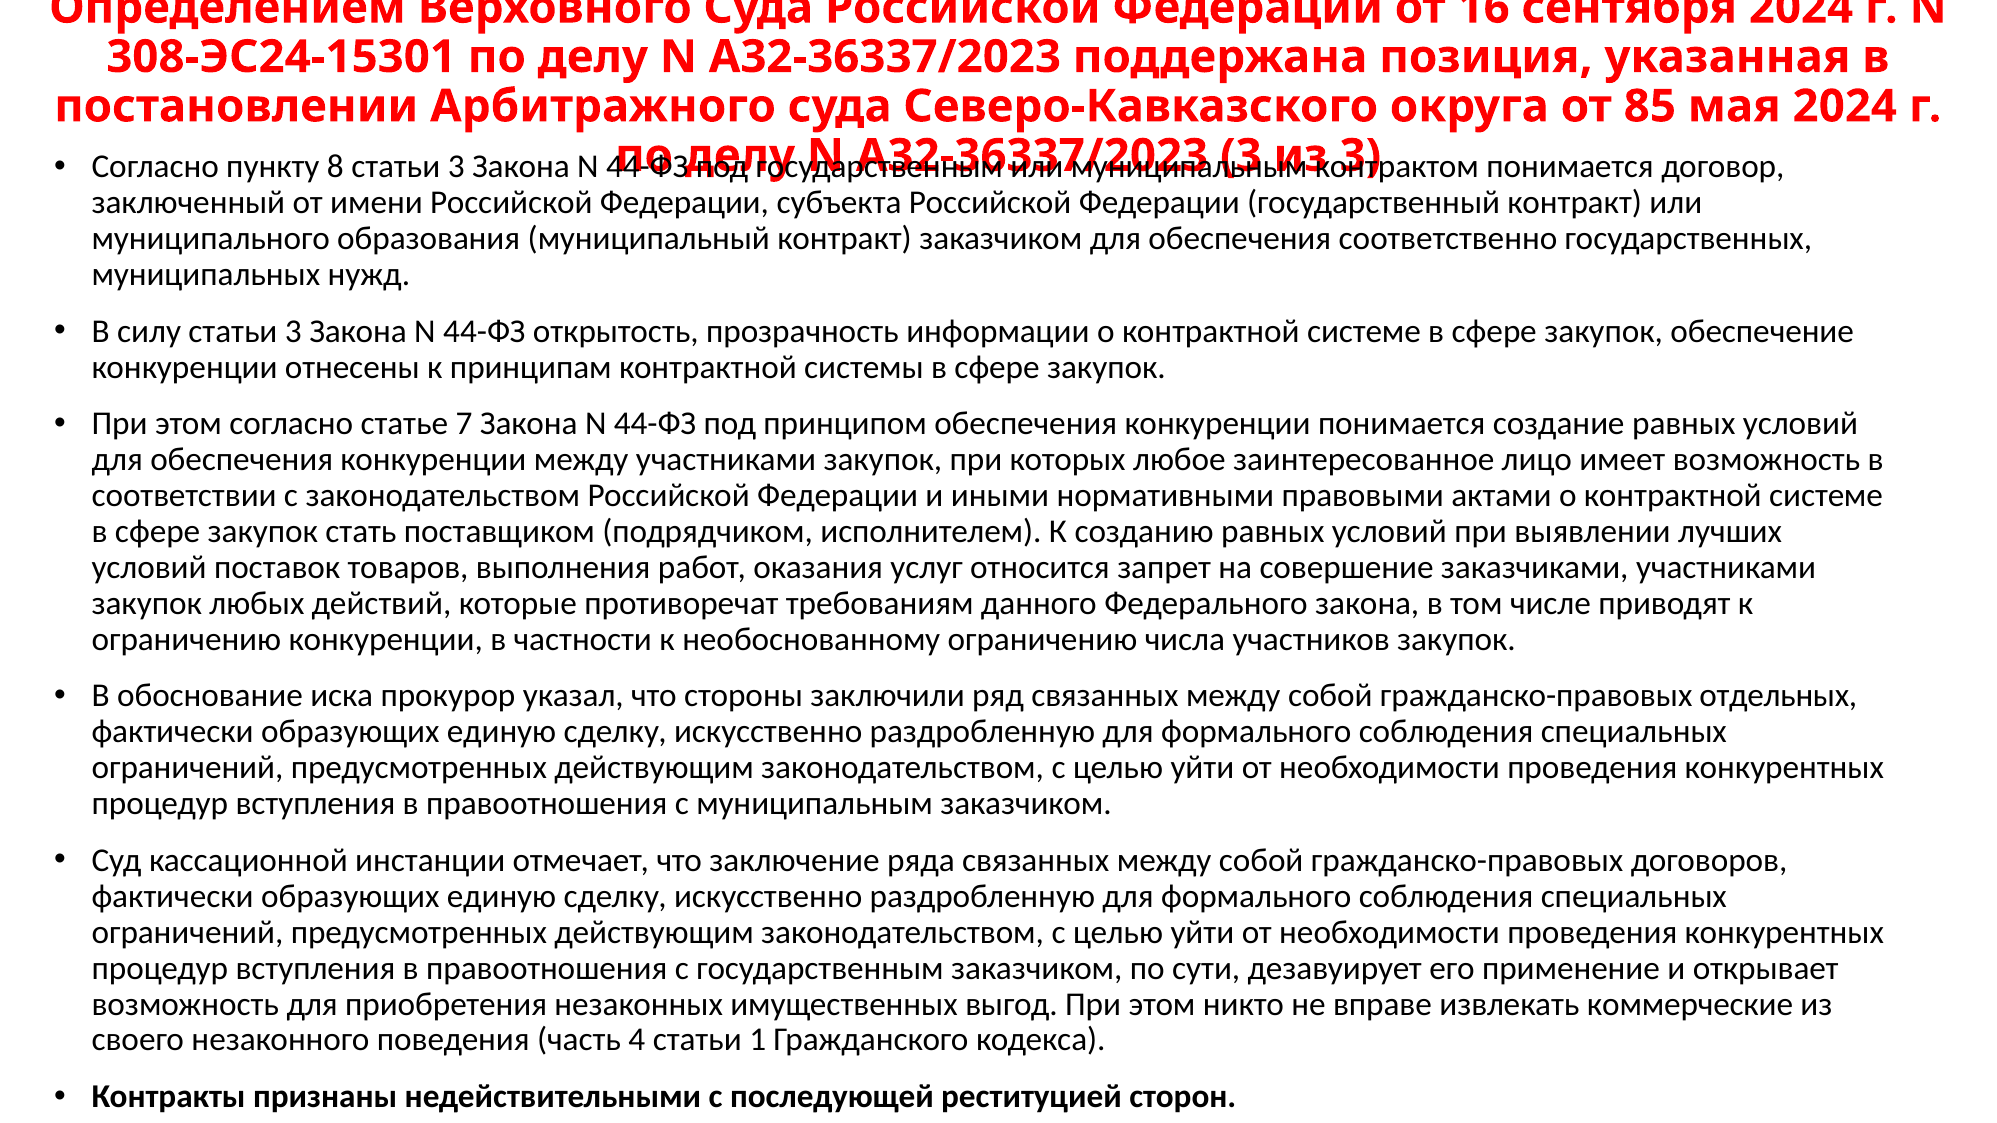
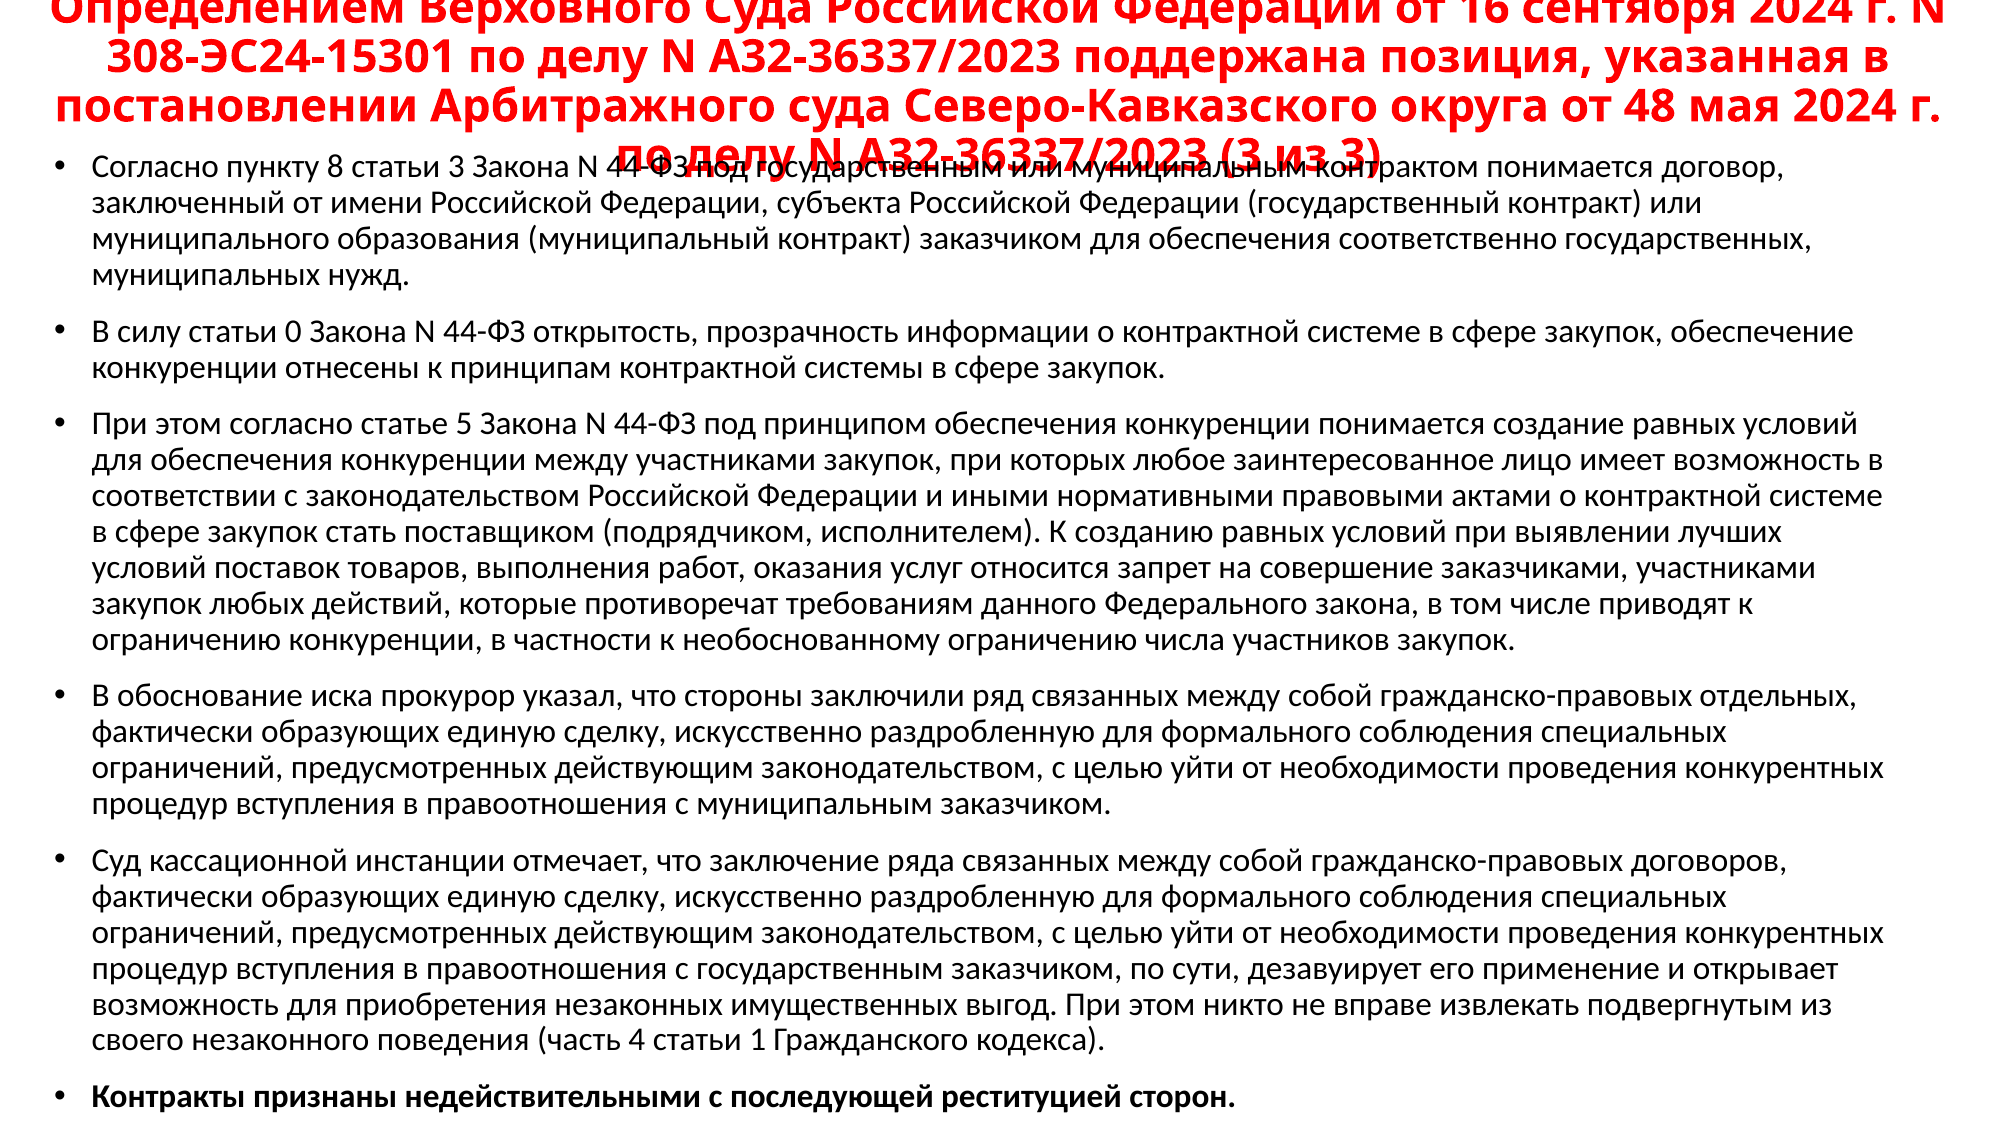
85: 85 -> 48 (1650, 106)
силу статьи 3: 3 -> 0 (293, 331)
7: 7 -> 5 (464, 424)
коммерческие: коммерческие -> подвергнутым (1690, 1004)
